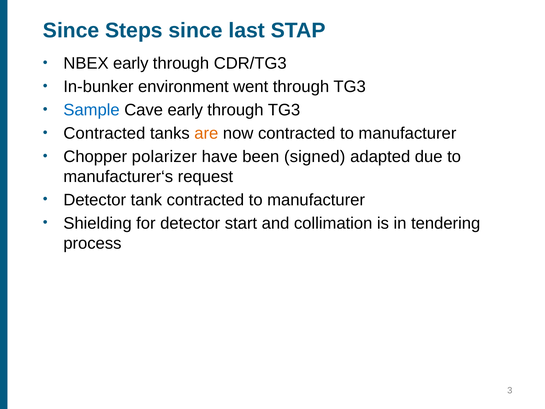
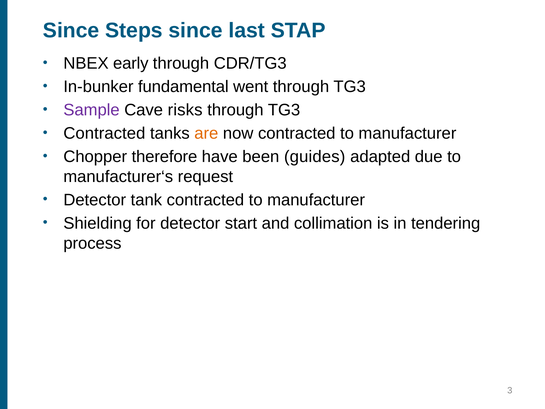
environment: environment -> fundamental (183, 87)
Sample colour: blue -> purple (92, 110)
Cave early: early -> risks (185, 110)
polarizer: polarizer -> therefore (164, 157)
signed: signed -> guides (315, 157)
